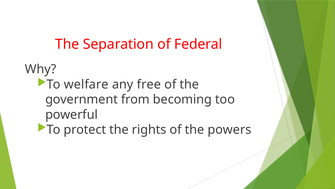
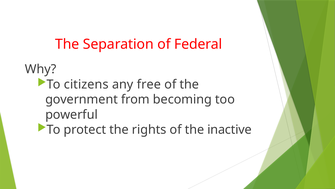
welfare: welfare -> citizens (86, 84)
powers: powers -> inactive (229, 129)
